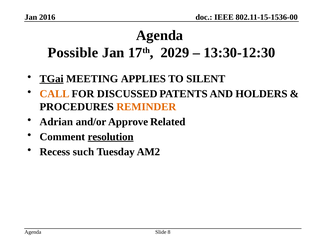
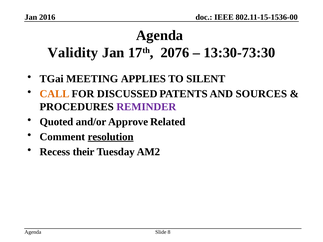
Possible: Possible -> Validity (73, 53)
2029: 2029 -> 2076 (175, 53)
13:30-12:30: 13:30-12:30 -> 13:30-73:30 (240, 53)
TGai underline: present -> none (52, 79)
HOLDERS: HOLDERS -> SOURCES (261, 94)
REMINDER colour: orange -> purple (146, 107)
Adrian: Adrian -> Quoted (56, 122)
such: such -> their (84, 152)
